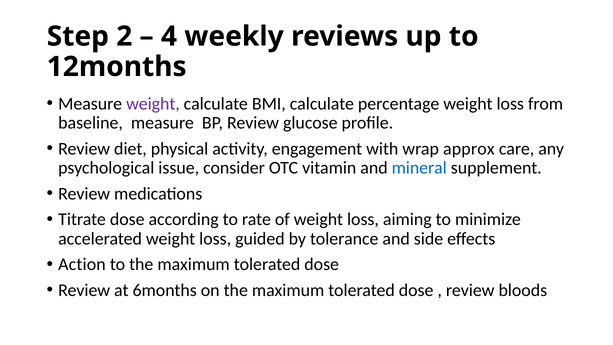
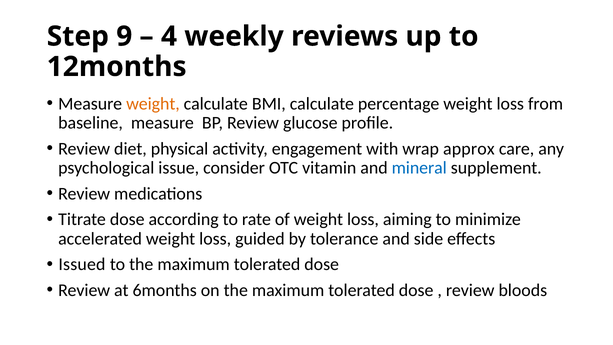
2: 2 -> 9 (124, 36)
weight colour: purple -> orange (153, 104)
Action: Action -> Issued (82, 264)
